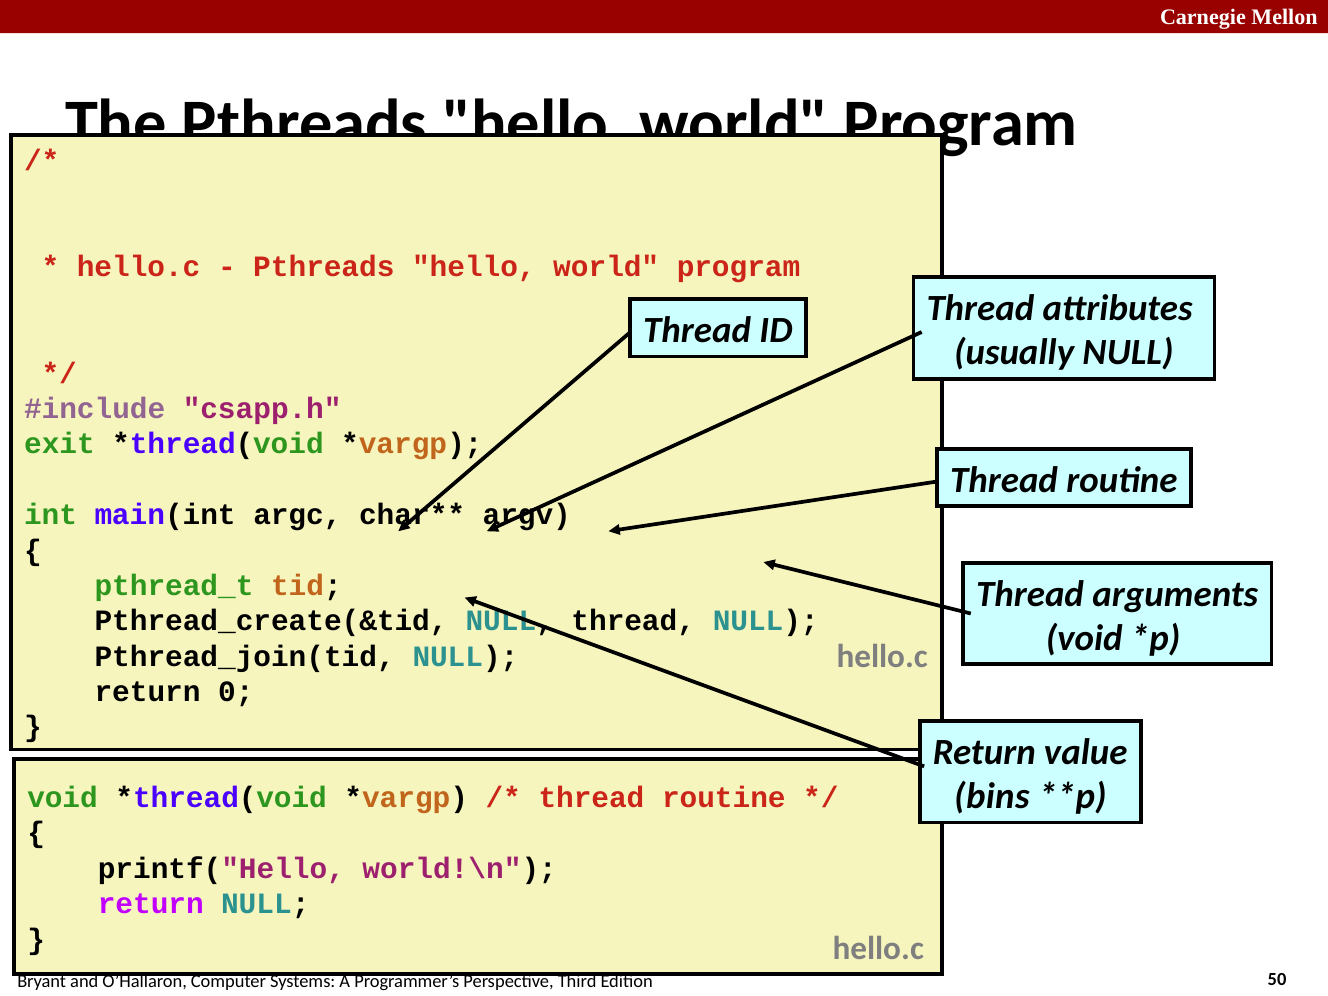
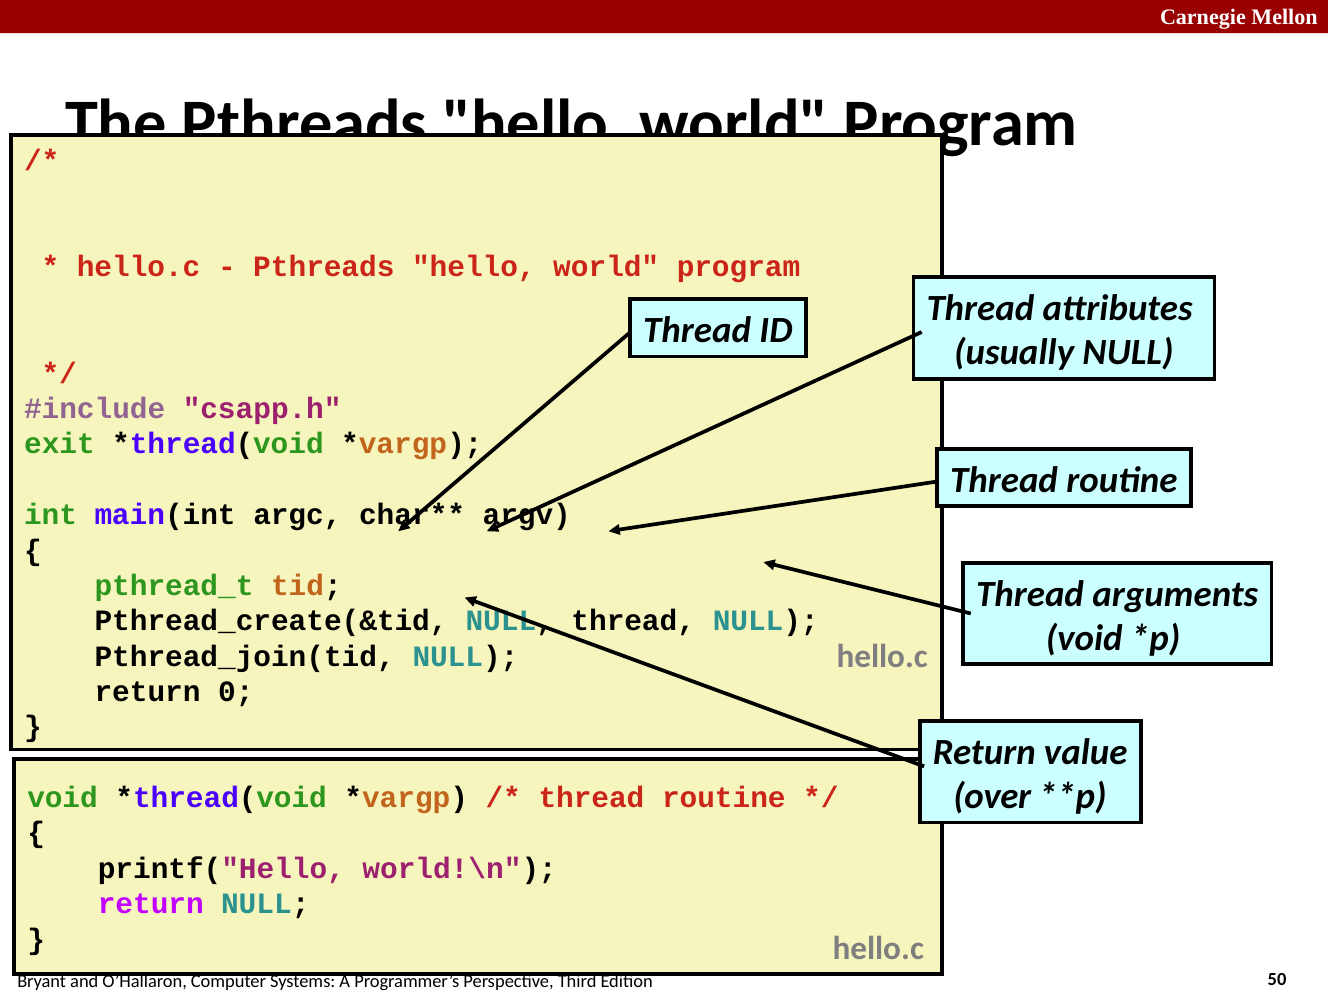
bins: bins -> over (992, 796)
